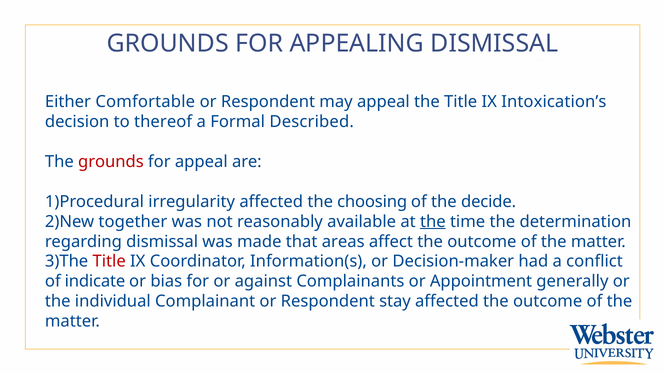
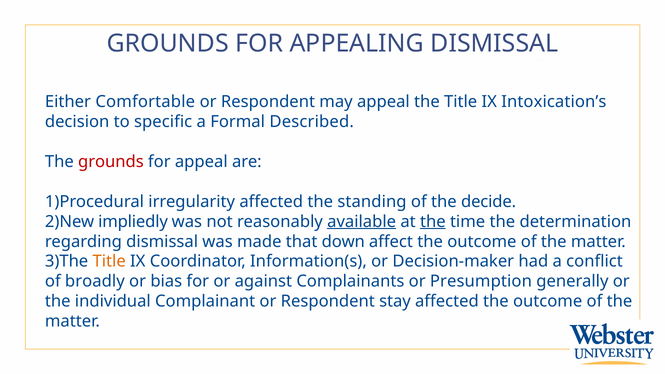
thereof: thereof -> specific (163, 122)
choosing: choosing -> standing (372, 202)
together: together -> impliedly (133, 222)
available underline: none -> present (362, 222)
areas: areas -> down (343, 242)
Title colour: red -> orange (109, 262)
indicate: indicate -> broadly (95, 281)
Appointment: Appointment -> Presumption (481, 281)
